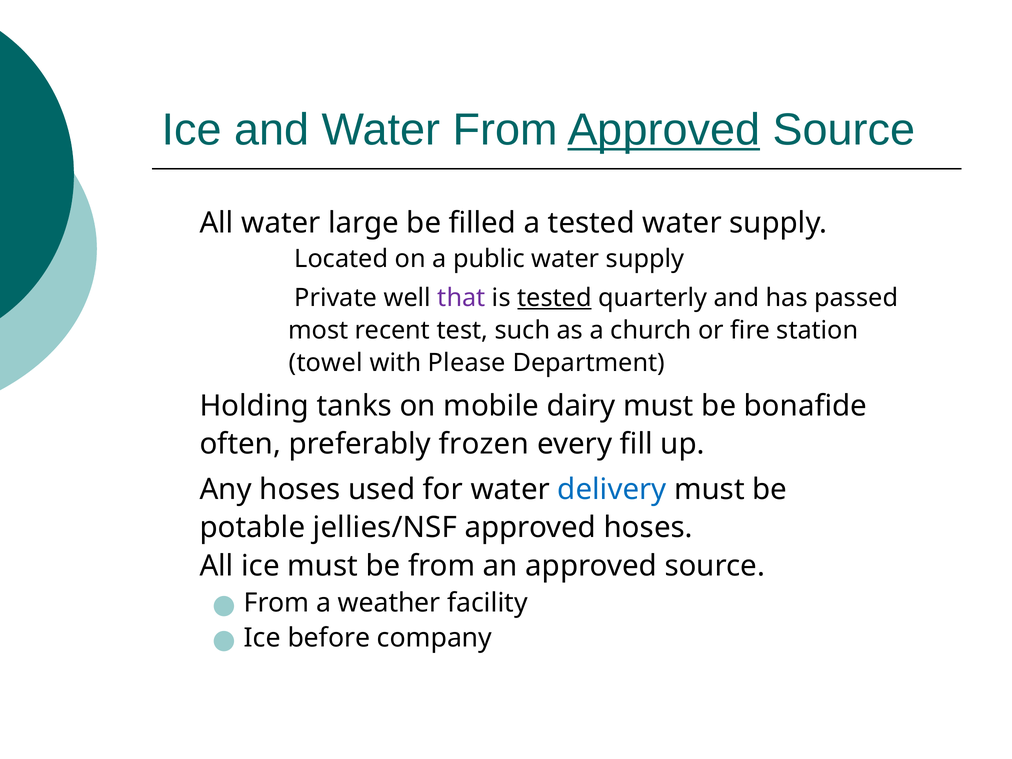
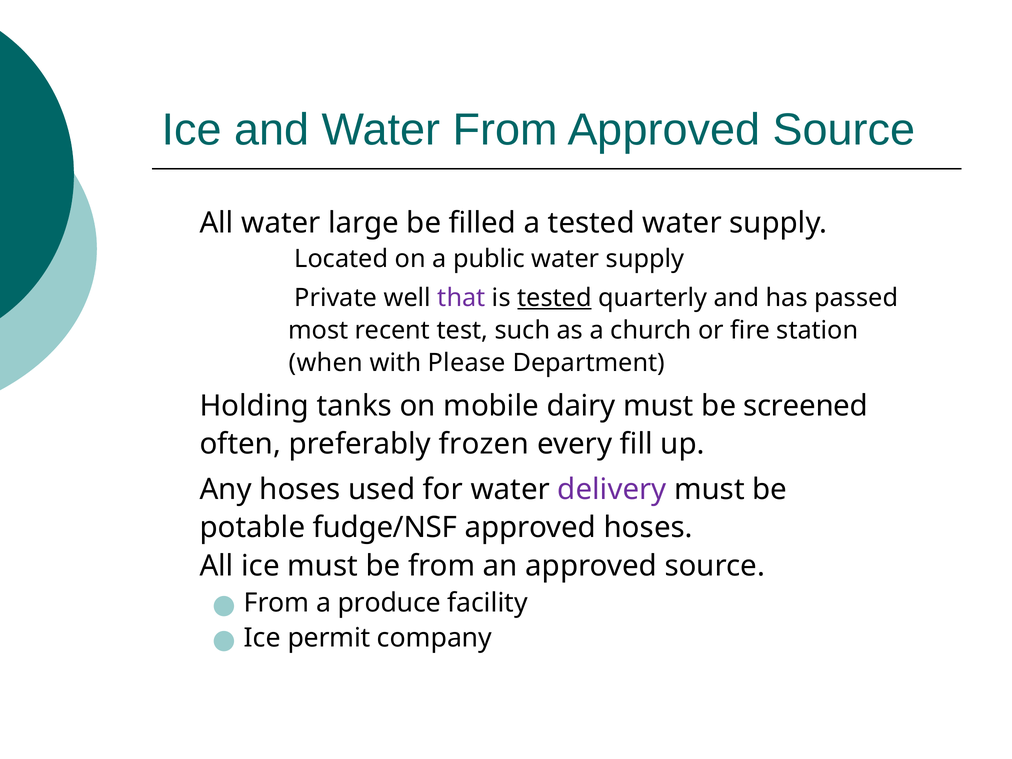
Approved underline: present -> none (664, 130)
towel: towel -> when (326, 363)
bonafide: bonafide -> screened (806, 406)
delivery colour: blue -> purple (612, 489)
jellies/NSF: jellies/NSF -> fudge/NSF (385, 528)
weather: weather -> produce (389, 603)
before: before -> permit (329, 638)
